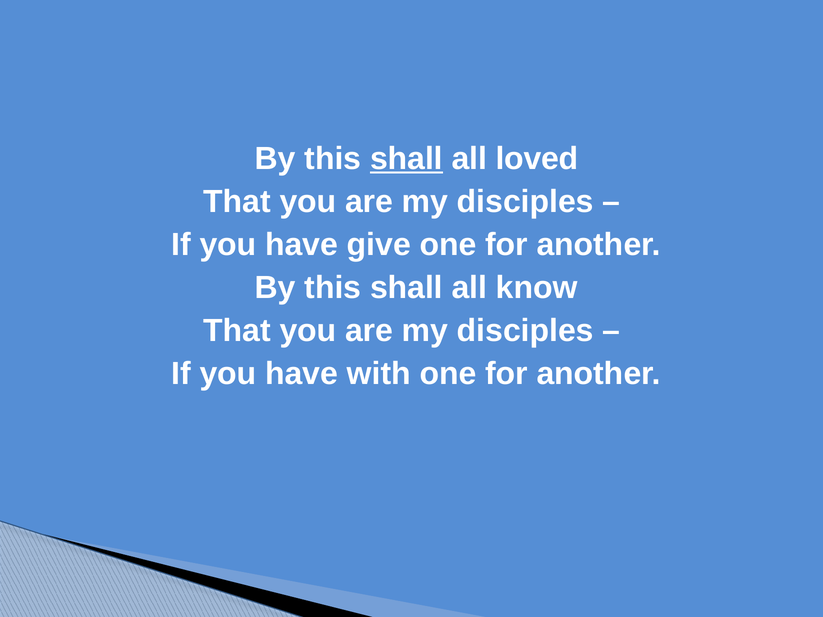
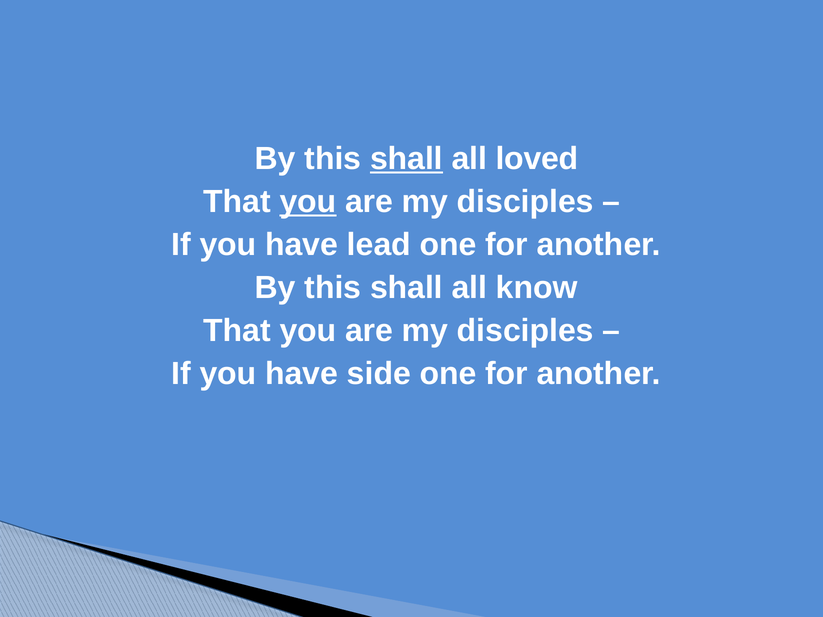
you underline: none -> present (308, 202)
give: give -> lead (379, 245)
with: with -> side (379, 374)
